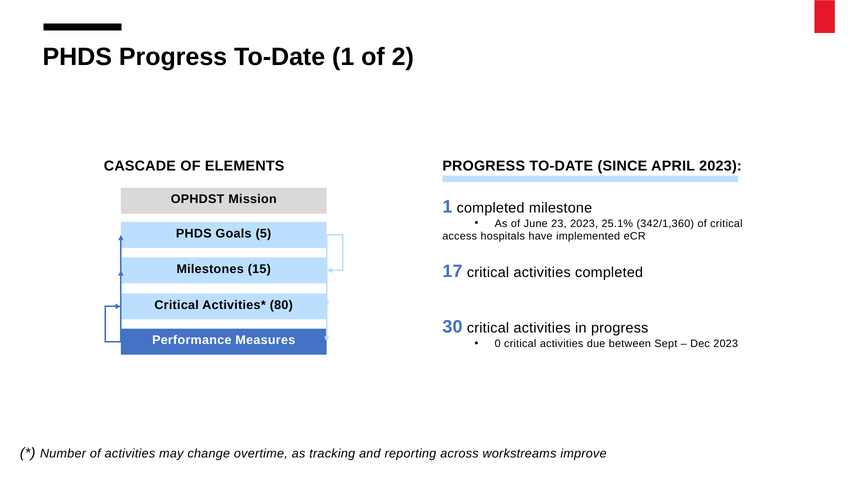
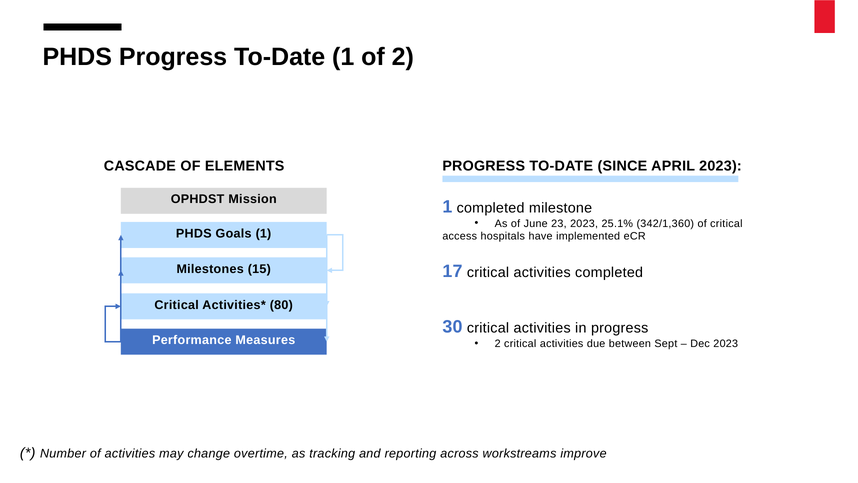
Goals 5: 5 -> 1 (263, 233)
0: 0 -> 2 (498, 343)
